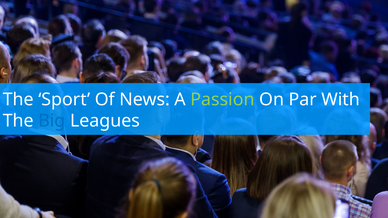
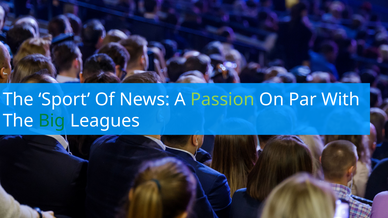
Big colour: blue -> green (52, 121)
